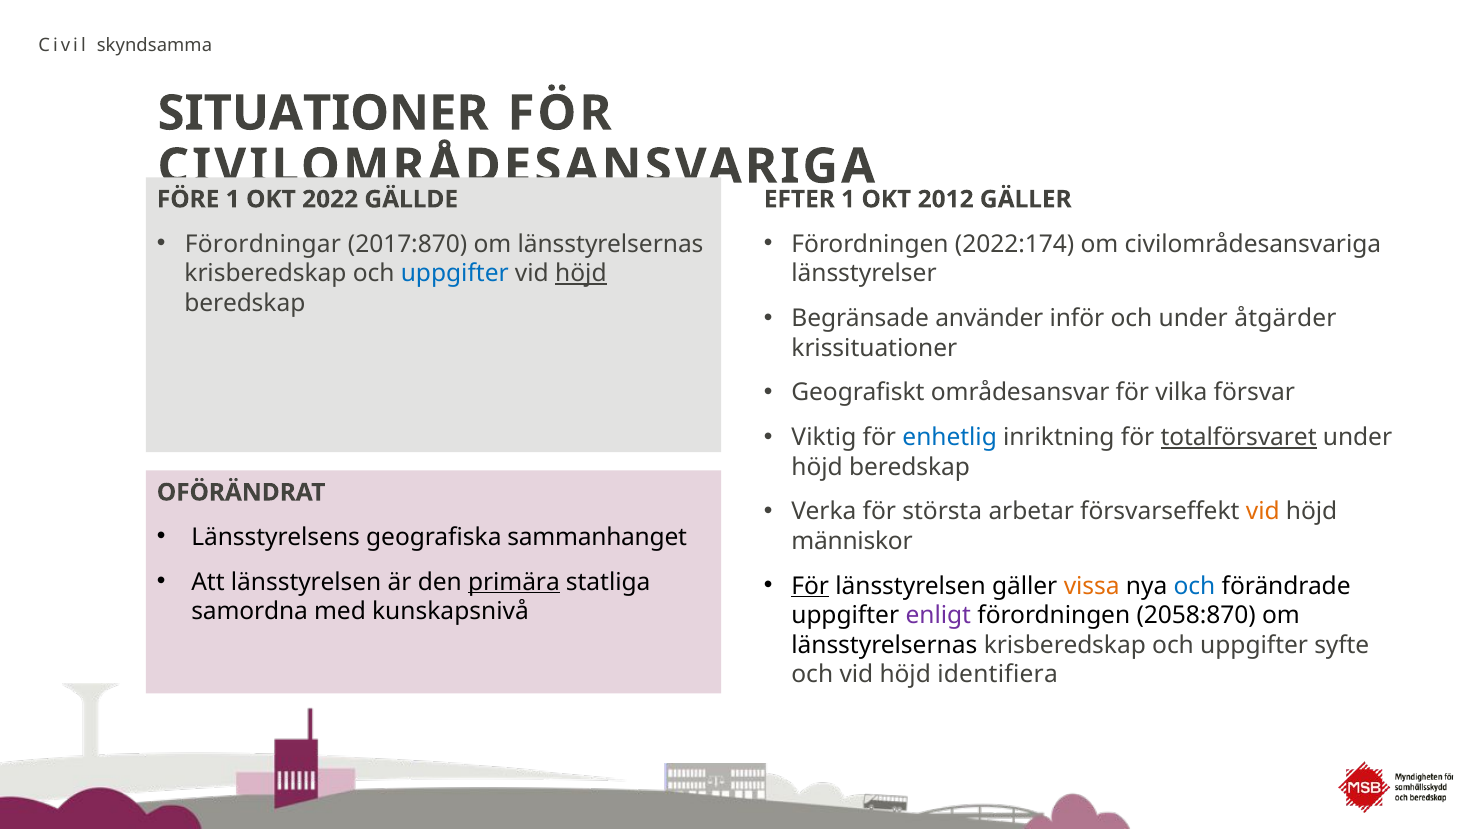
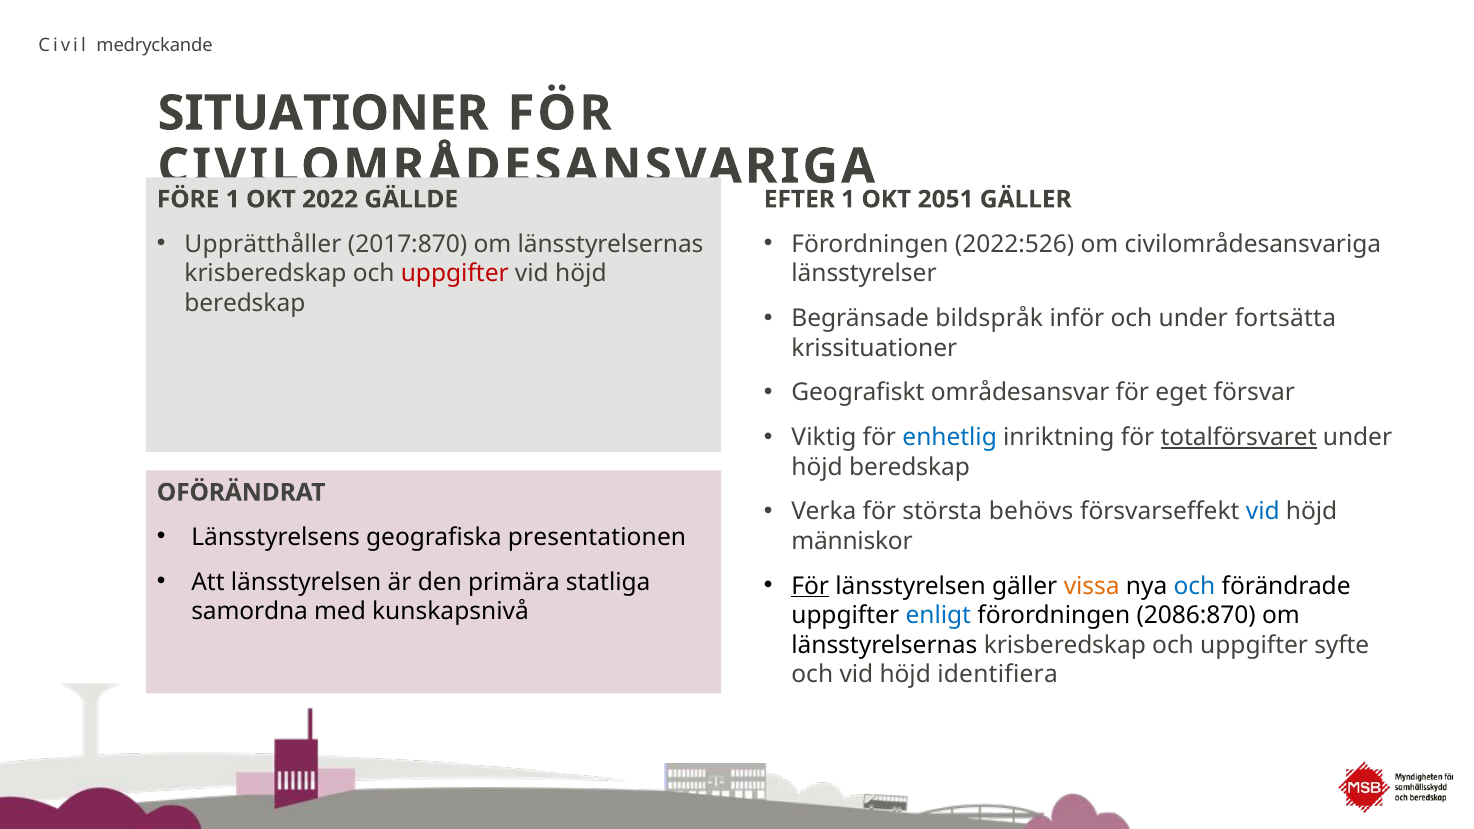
skyndsamma: skyndsamma -> medryckande (155, 46)
2012: 2012 -> 2051 (946, 199)
Förordningar: Förordningar -> Upprätthåller (263, 244)
2022:174: 2022:174 -> 2022:526 (1015, 244)
uppgifter colour: blue -> red (455, 274)
höjd underline: present -> none (581, 274)
använder: använder -> bildspråk (989, 318)
åtgärder: åtgärder -> fortsätta (1285, 318)
vilka: vilka -> eget (1181, 393)
arbetar: arbetar -> behövs (1031, 512)
vid colour: orange -> blue (1263, 512)
sammanhanget: sammanhanget -> presentationen (597, 537)
primära underline: present -> none (514, 582)
enligt colour: purple -> blue (938, 616)
2058:870: 2058:870 -> 2086:870 (1196, 616)
